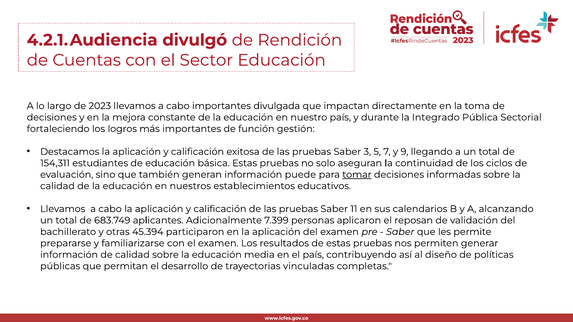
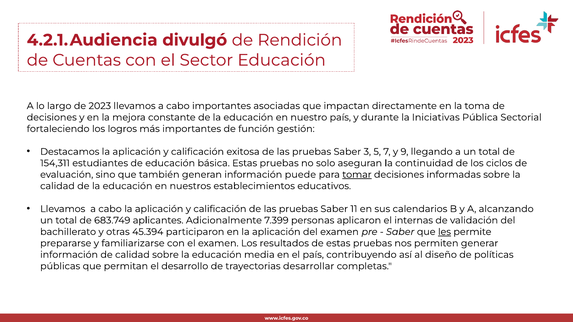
divulgada: divulgada -> asociadas (277, 106)
Integrado: Integrado -> Iniciativas (436, 117)
reposan: reposan -> internas (414, 221)
les underline: none -> present (444, 232)
vinculadas: vinculadas -> desarrollar (309, 266)
